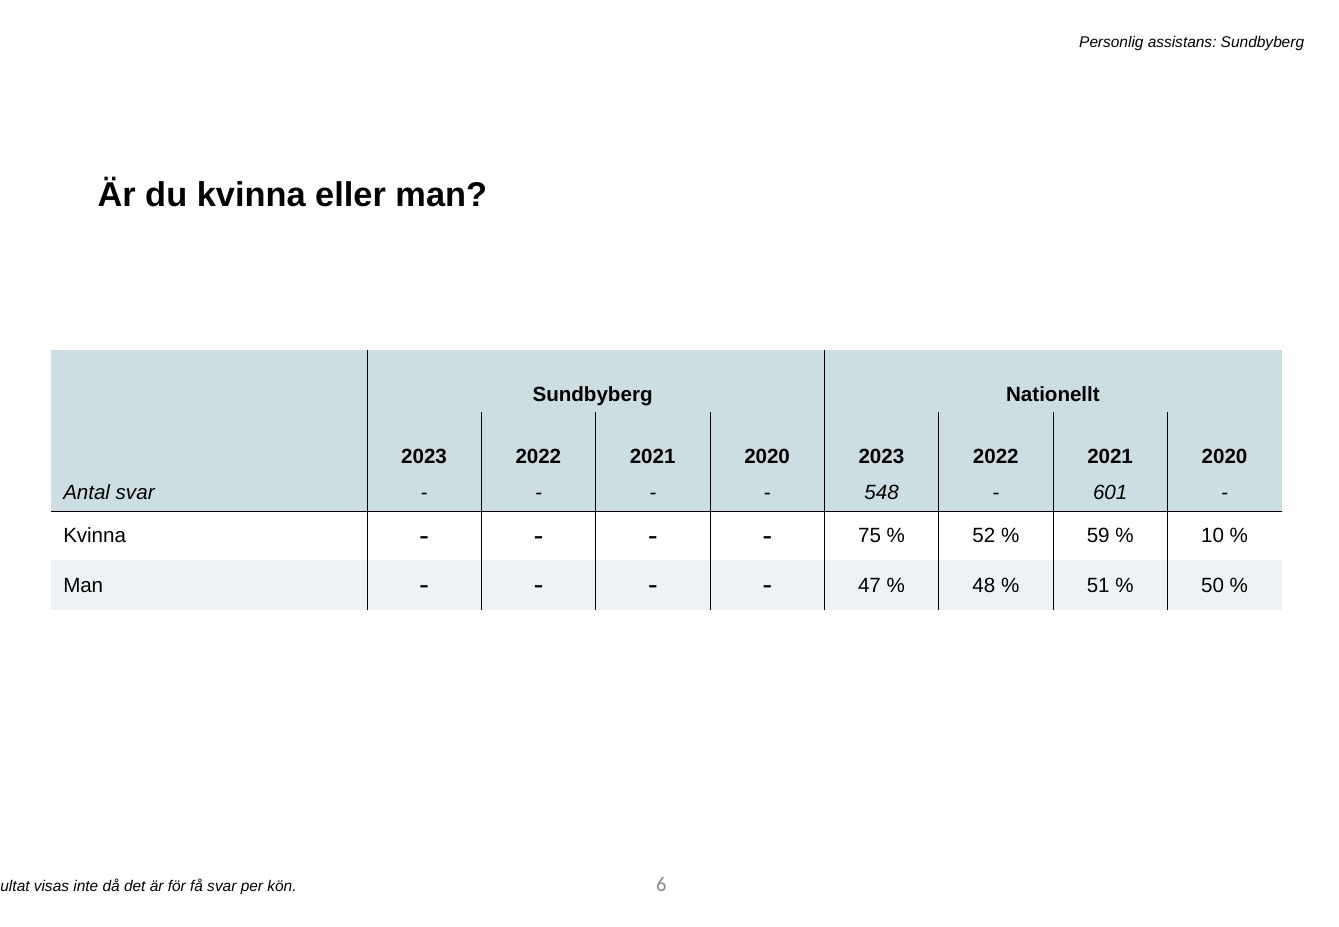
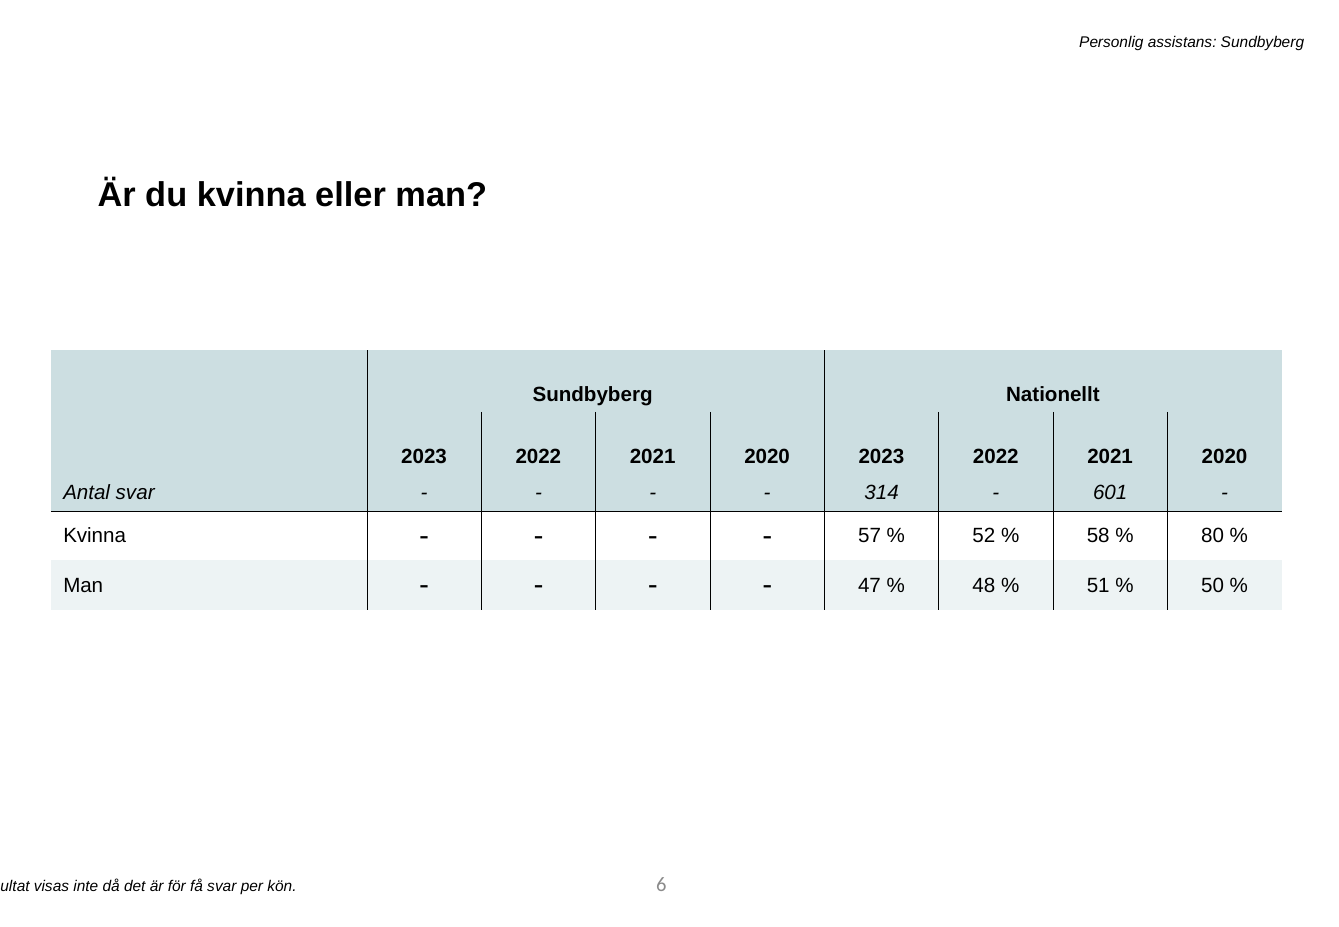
548: 548 -> 314 (882, 493)
75: 75 -> 57 (870, 536)
59: 59 -> 58 (1098, 536)
10: 10 -> 80 (1213, 536)
